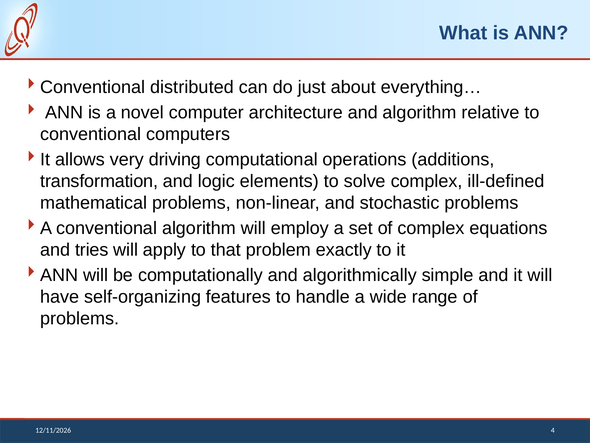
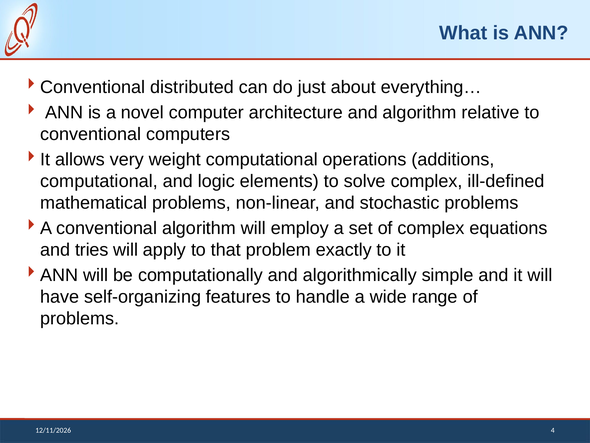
driving: driving -> weight (175, 159)
transformation: transformation -> computational (99, 181)
